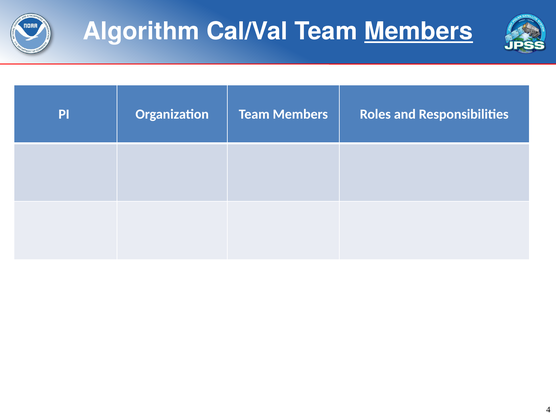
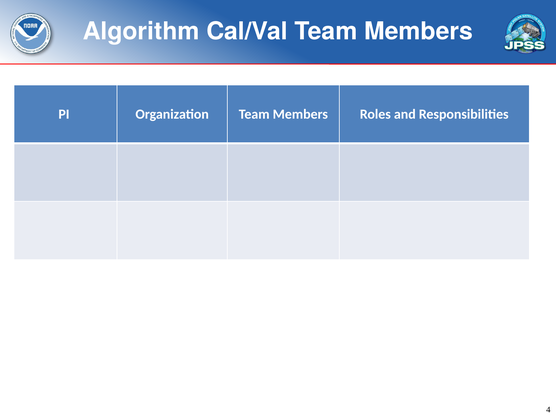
Members underline: present -> none (419, 31)
